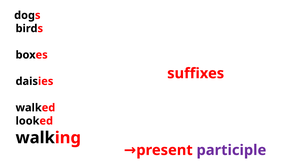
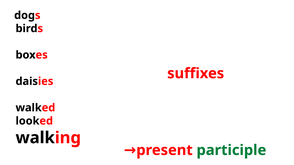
participle colour: purple -> green (231, 150)
